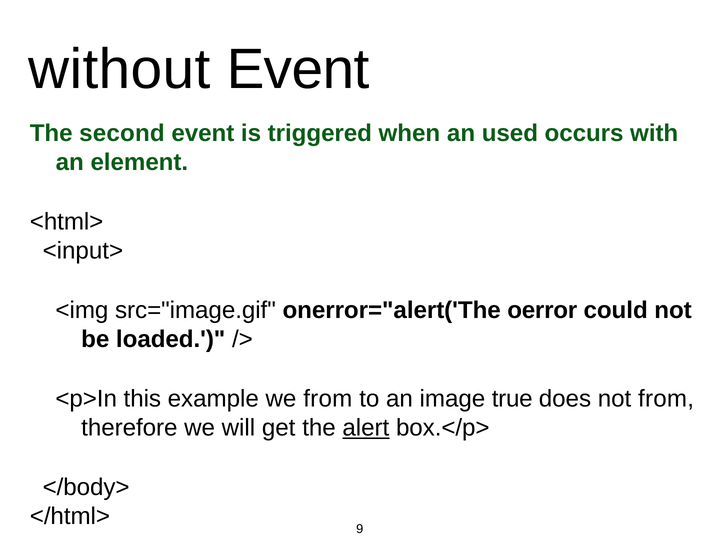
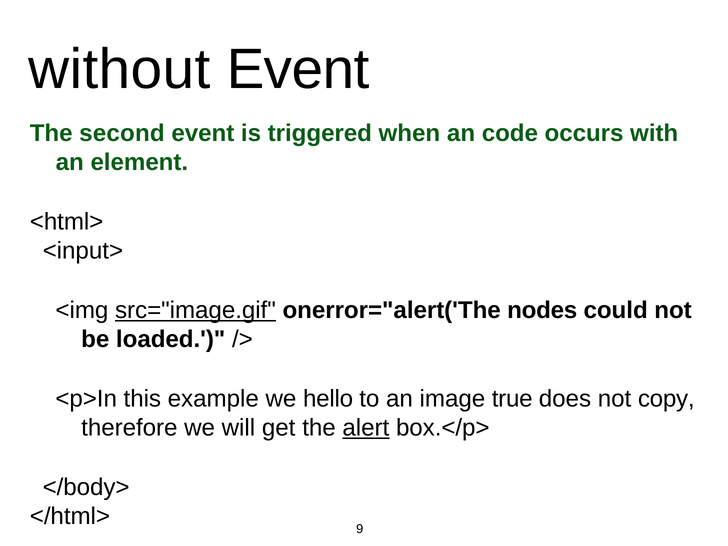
used: used -> code (510, 133)
src="image.gif underline: none -> present (195, 310)
oerror: oerror -> nodes (542, 310)
we from: from -> hello (328, 399)
not from: from -> copy (666, 399)
